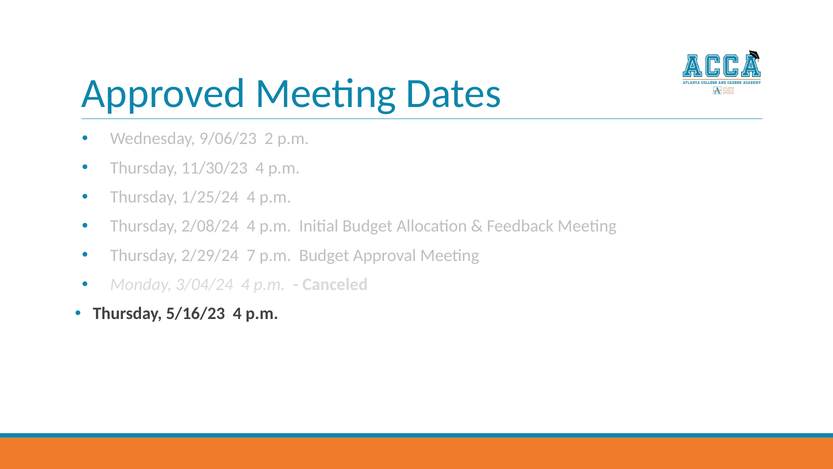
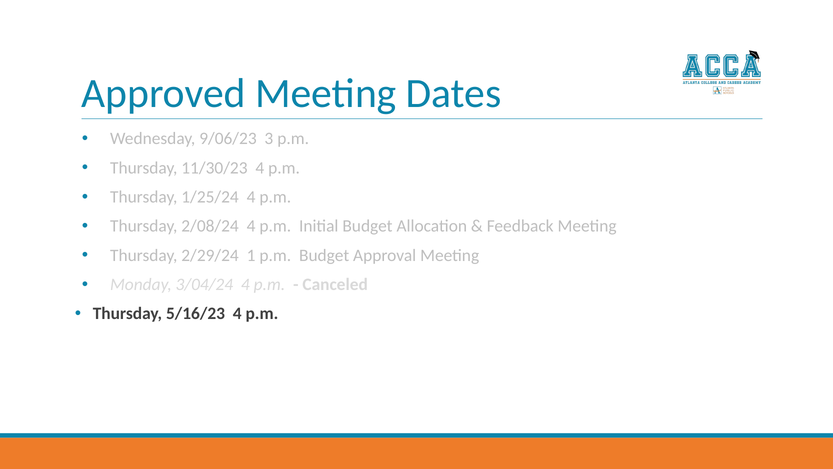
2: 2 -> 3 (269, 139)
7: 7 -> 1 (251, 255)
